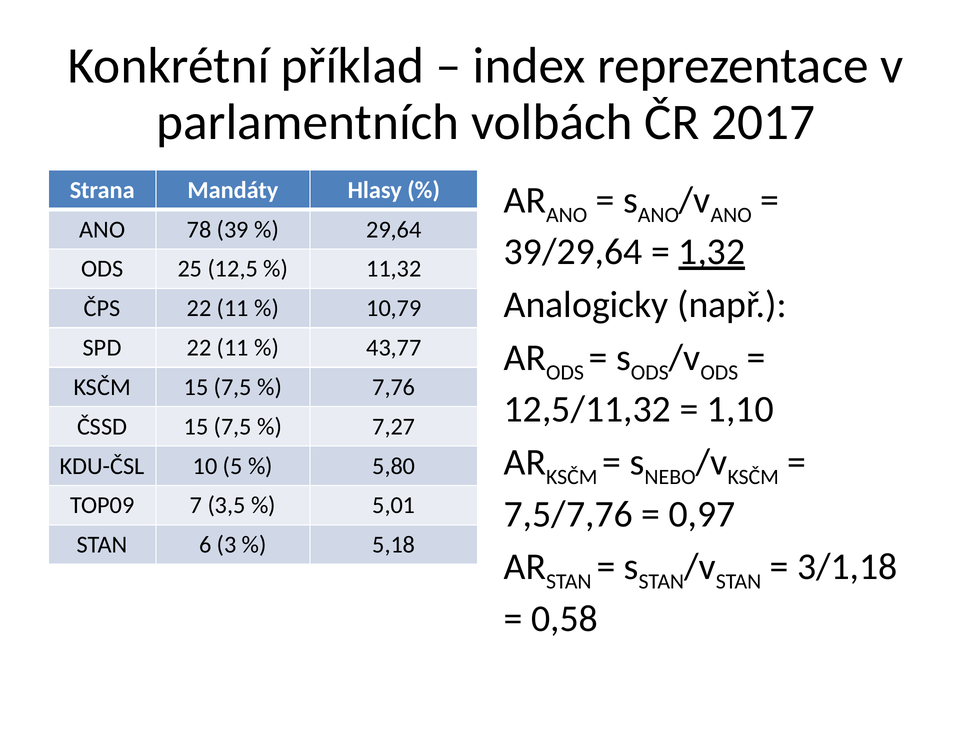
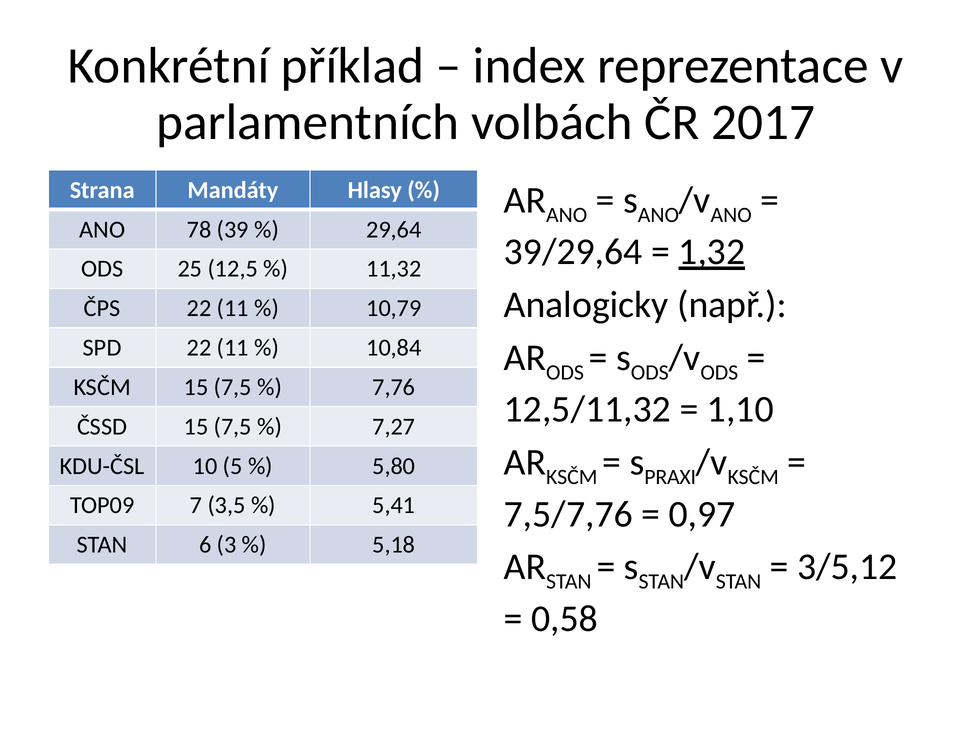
43,77: 43,77 -> 10,84 (394, 348)
NEBO: NEBO -> PRAXI (670, 477)
5,01: 5,01 -> 5,41 (394, 505)
3/1,18: 3/1,18 -> 3/5,12 (847, 567)
